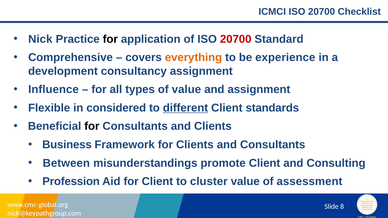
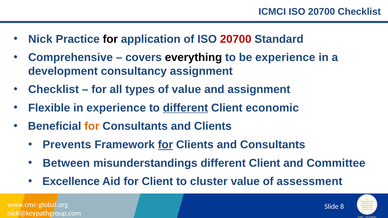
everything colour: orange -> black (193, 58)
Influence: Influence -> Checklist (54, 90)
in considered: considered -> experience (116, 108)
standards: standards -> economic (272, 108)
for colour: black -> orange (92, 126)
Business: Business -> Prevents (67, 145)
for underline: none -> present (165, 145)
misunderstandings promote: promote -> different (223, 163)
Consulting: Consulting -> Committee (336, 163)
Profession: Profession -> Excellence (71, 182)
